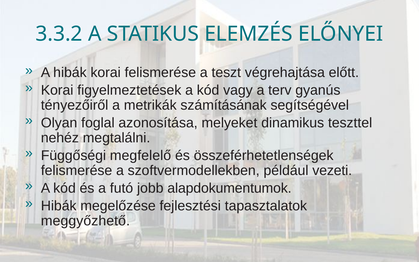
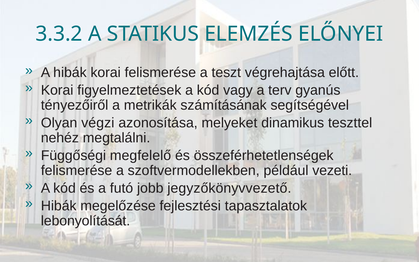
foglal: foglal -> végzi (98, 123)
alapdokumentumok: alapdokumentumok -> jegyzőkönyvvezető (229, 188)
meggyőzhető: meggyőzhető -> lebonyolítását (86, 221)
